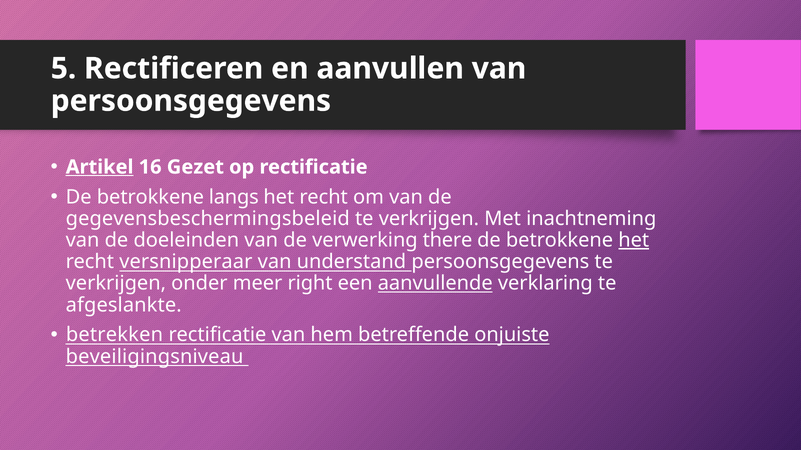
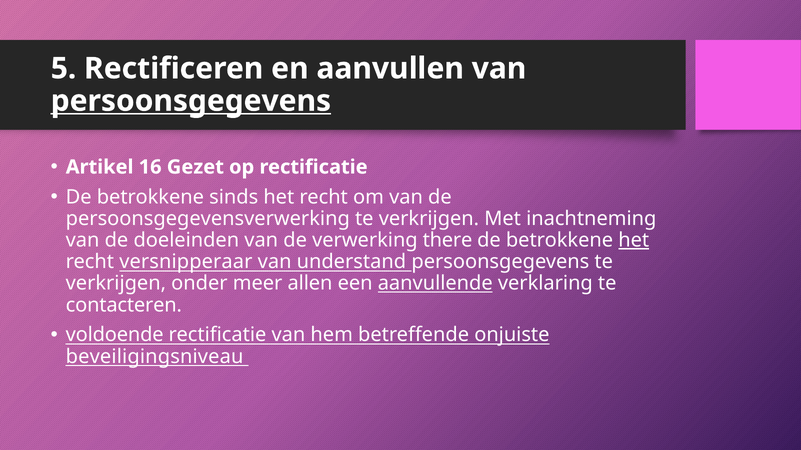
persoonsgegevens underline: none -> present (191, 101)
Artikel underline: present -> none (100, 167)
langs: langs -> sinds (234, 197)
gegevensbeschermingsbeleid: gegevensbeschermingsbeleid -> persoonsgegevensverwerking (208, 219)
right: right -> allen (310, 284)
afgeslankte: afgeslankte -> contacteren (124, 305)
betrekken: betrekken -> voldoende (115, 335)
